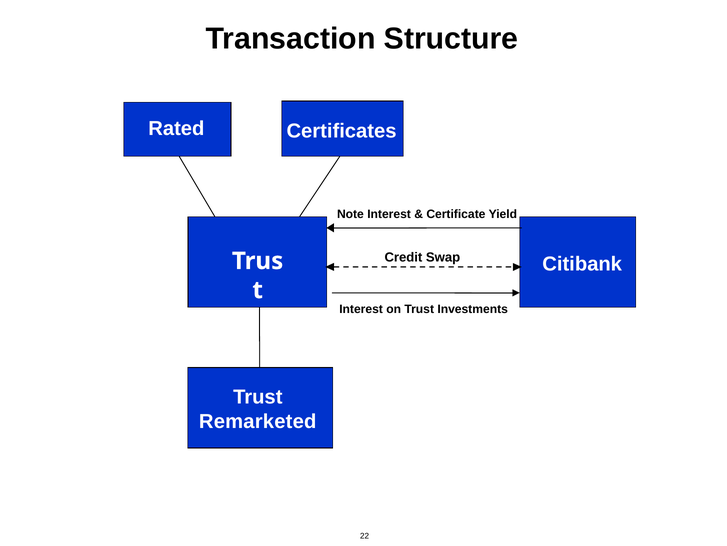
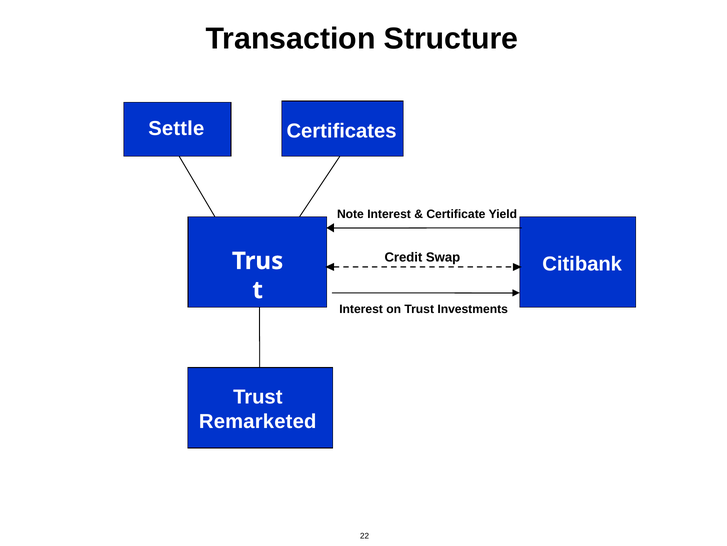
Rated: Rated -> Settle (176, 129)
